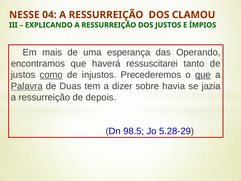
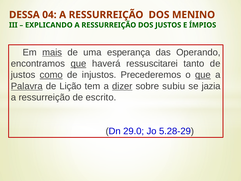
NESSE: NESSE -> DESSA (24, 15)
CLAMOU: CLAMOU -> MENINO (194, 15)
mais underline: none -> present (52, 52)
que underline: none -> present (78, 64)
Duas: Duas -> Lição (71, 86)
dizer underline: none -> present (122, 86)
havia: havia -> subiu (174, 86)
depois: depois -> escrito (101, 97)
98.5: 98.5 -> 29.0 (134, 131)
